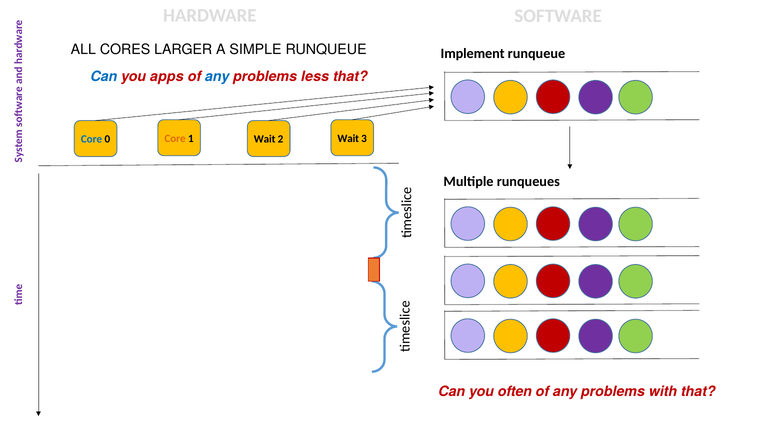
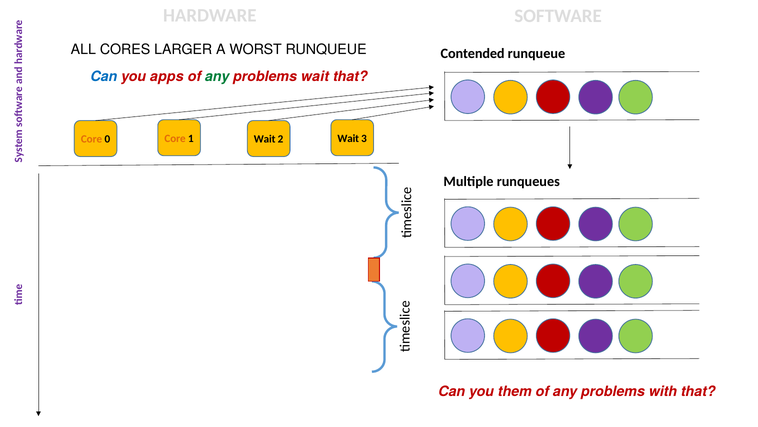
SIMPLE: SIMPLE -> WORST (256, 50)
Implement: Implement -> Contended (473, 54)
any colour: blue -> green (217, 77)
problems less: less -> wait (315, 77)
Core colour: blue -> orange (92, 139)
often: often -> them (515, 391)
